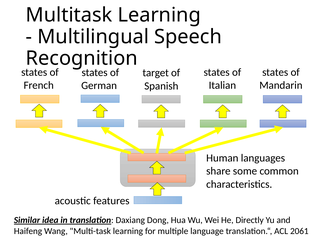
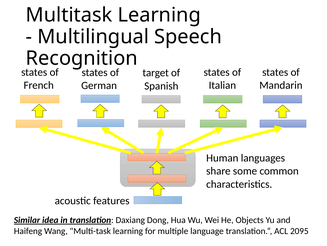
Directly: Directly -> Objects (250, 220)
2061: 2061 -> 2095 (299, 230)
